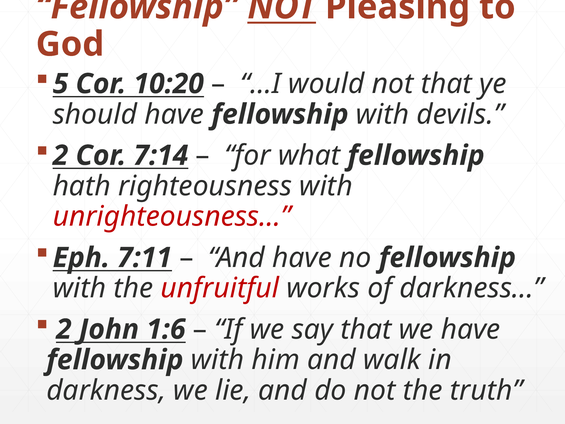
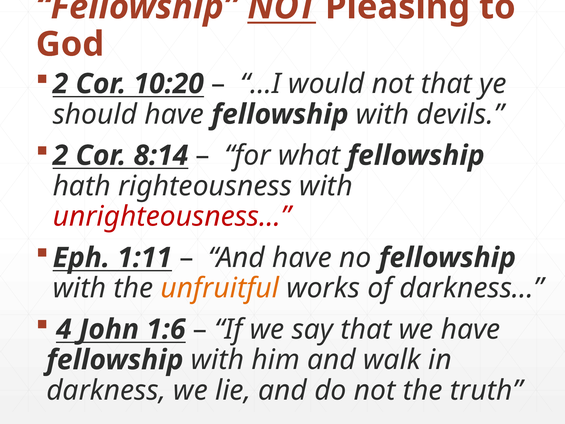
5: 5 -> 2 (61, 84)
7:14: 7:14 -> 8:14 (161, 155)
7:11: 7:11 -> 1:11 (145, 258)
unfruitful colour: red -> orange (220, 288)
2: 2 -> 4 (64, 329)
